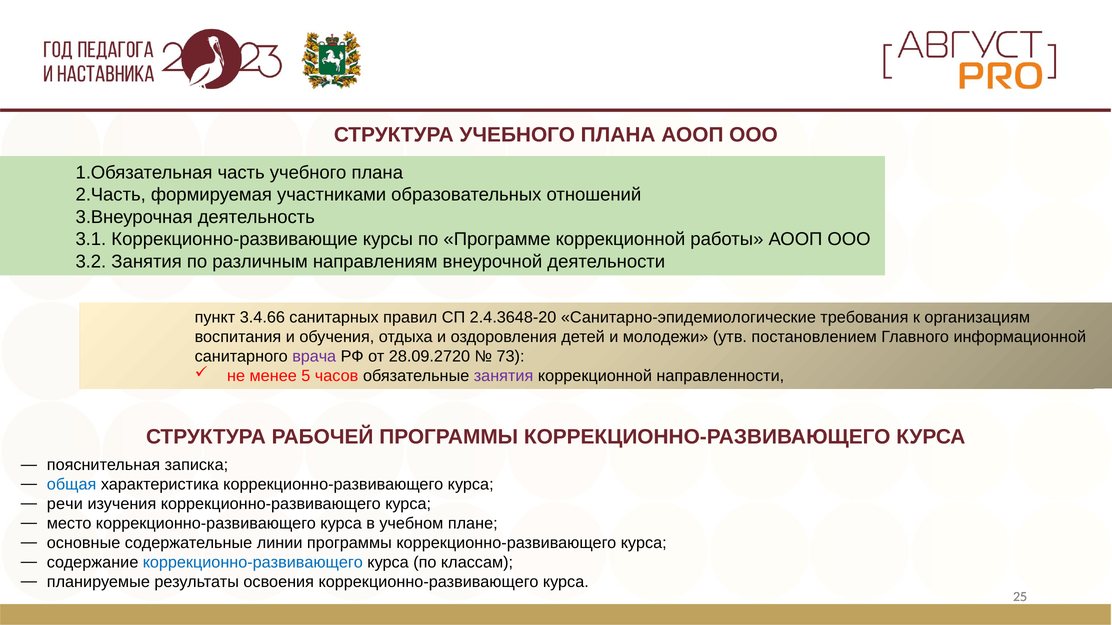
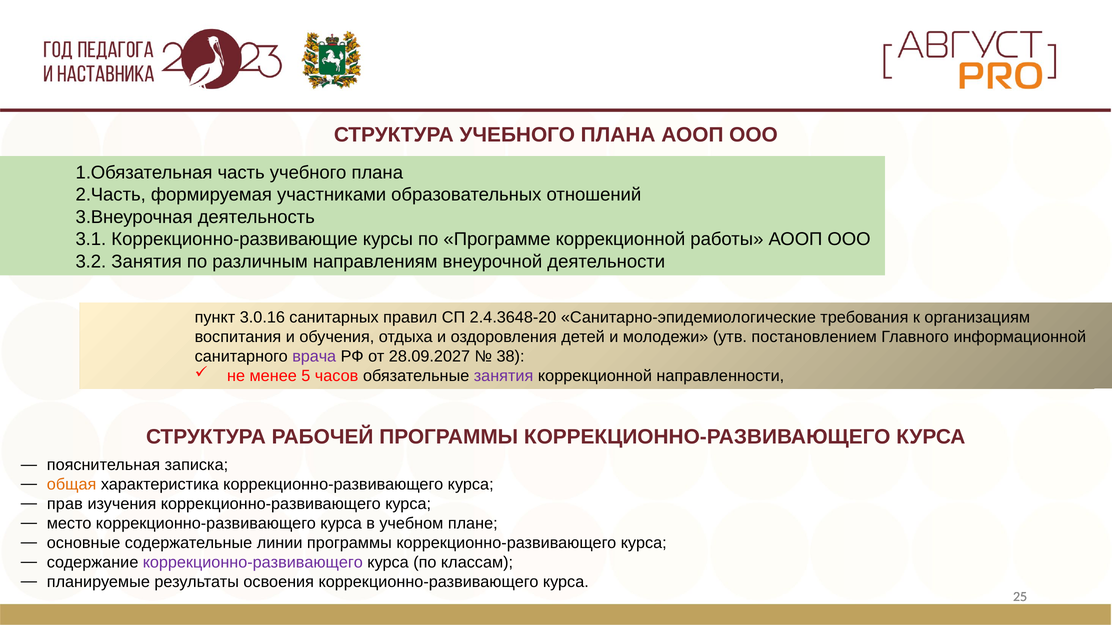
3.4.66: 3.4.66 -> 3.0.16 (262, 318)
28.09.2720: 28.09.2720 -> 28.09.2027 (429, 357)
73: 73 -> 38 (511, 357)
общая colour: blue -> orange (72, 485)
речи: речи -> прав (65, 504)
коррекционно-развивающего colour: blue -> purple (253, 563)
